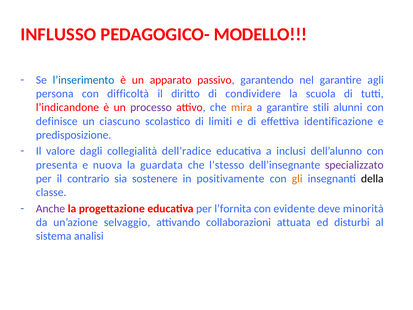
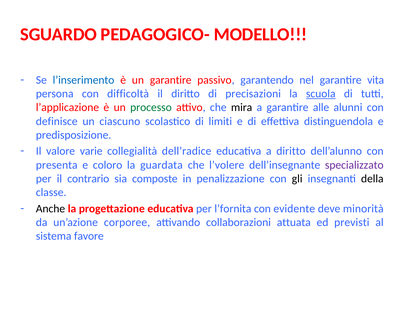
INFLUSSO: INFLUSSO -> SGUARDO (59, 34)
un apparato: apparato -> garantire (171, 80)
agli: agli -> vita (376, 80)
condividere: condividere -> precisazioni (253, 94)
scuola underline: none -> present (321, 94)
l’indicandone: l’indicandone -> l’applicazione (67, 107)
processo colour: purple -> green (151, 107)
mira colour: orange -> black (242, 107)
stili: stili -> alle (321, 107)
identificazione: identificazione -> distinguendola (338, 121)
dagli: dagli -> varie (91, 151)
a inclusi: inclusi -> diritto (291, 151)
nuova: nuova -> coloro (108, 165)
l’stesso: l’stesso -> l’volere (227, 165)
sostenere: sostenere -> composte (155, 179)
positivamente: positivamente -> penalizzazione (231, 179)
gli colour: orange -> black (297, 179)
Anche colour: purple -> black (50, 208)
selvaggio: selvaggio -> corporee (127, 222)
disturbi: disturbi -> previsti (352, 222)
analisi: analisi -> favore (89, 236)
